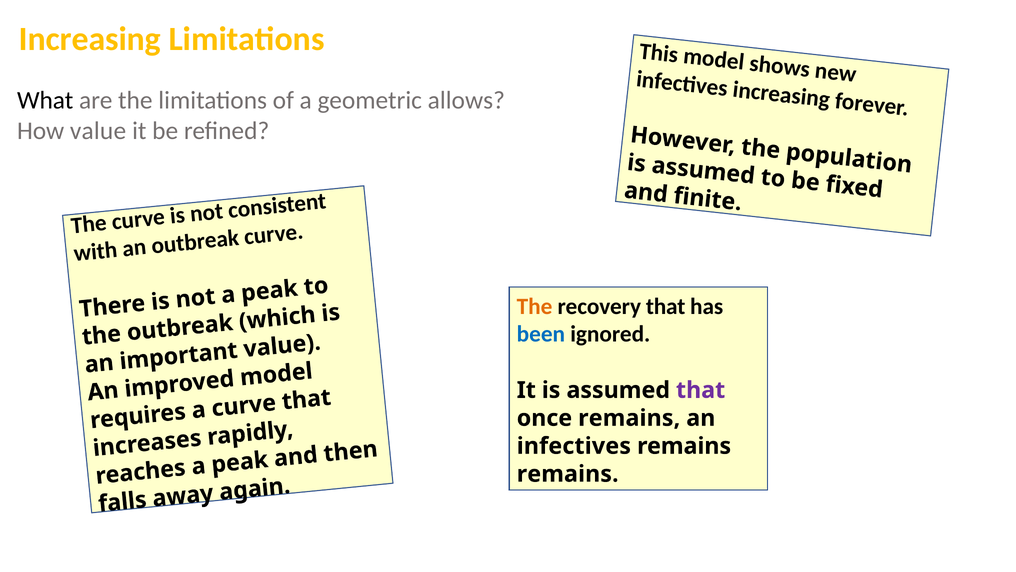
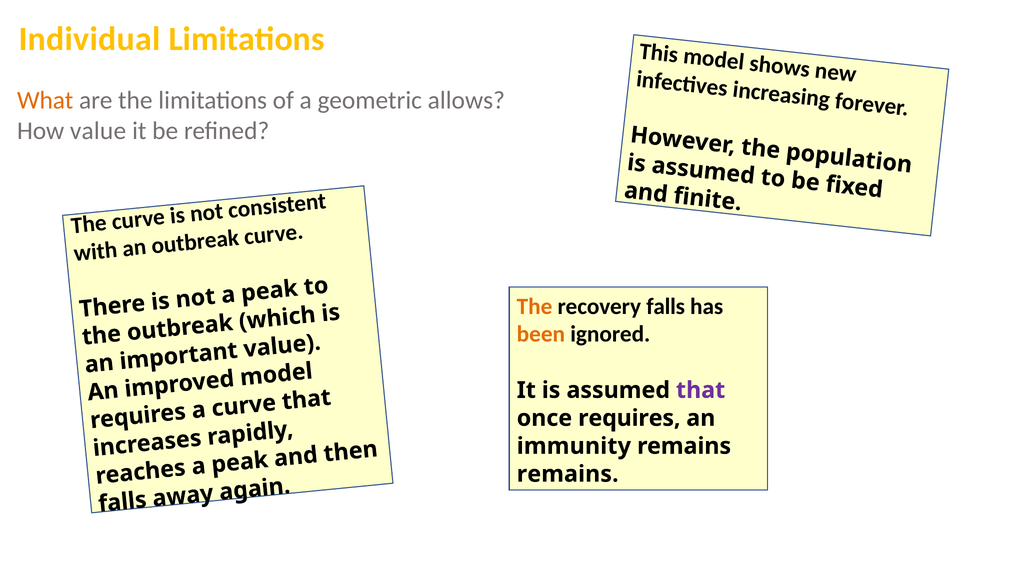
Increasing: Increasing -> Individual (90, 39)
What colour: black -> orange (45, 100)
recovery that: that -> falls (666, 306)
been colour: blue -> orange (541, 334)
once remains: remains -> requires (629, 418)
infectives: infectives -> immunity (574, 446)
